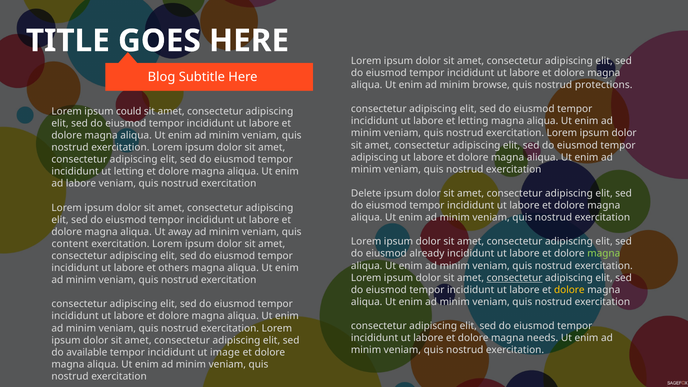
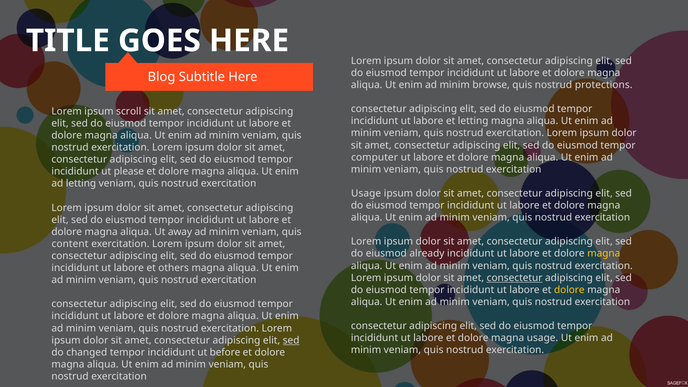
could: could -> scroll (129, 111)
adipiscing: adipiscing -> computer (375, 157)
ut letting: letting -> please (129, 172)
ad labore: labore -> letting (81, 184)
Delete: Delete -> Usage (366, 193)
magna colour: light green -> yellow (604, 254)
magna needs: needs -> usage (543, 338)
sed underline: none -> present (291, 340)
available: available -> changed (87, 352)
image: image -> before (225, 352)
